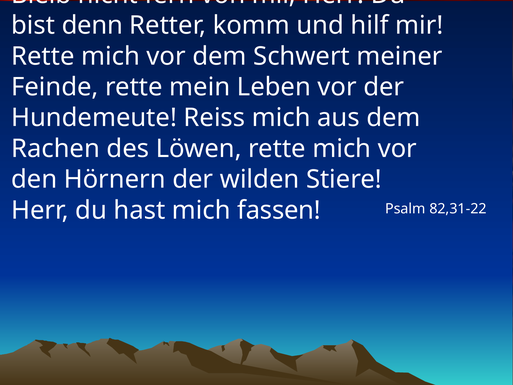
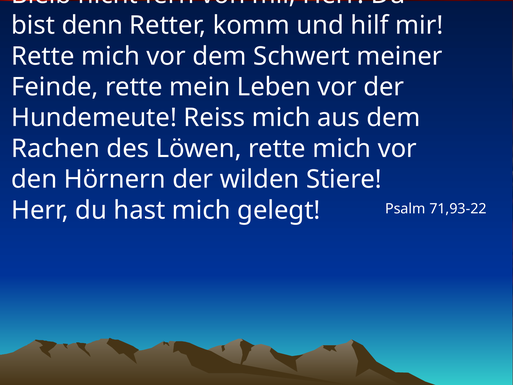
fassen: fassen -> gelegt (279, 210)
82,31-22: 82,31-22 -> 71,93-22 (458, 209)
